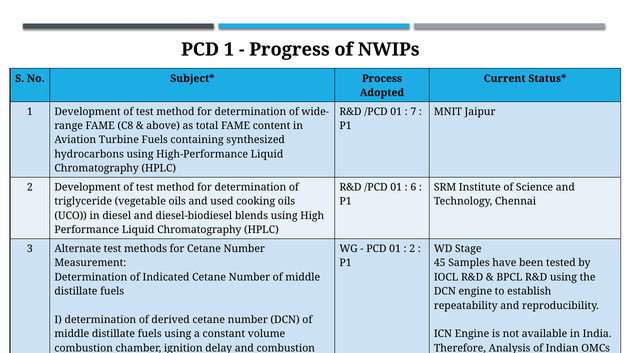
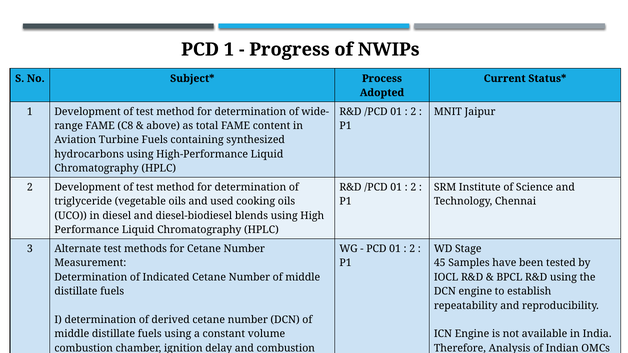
7: 7 -> 2 (413, 112)
6: 6 -> 2 (413, 187)
